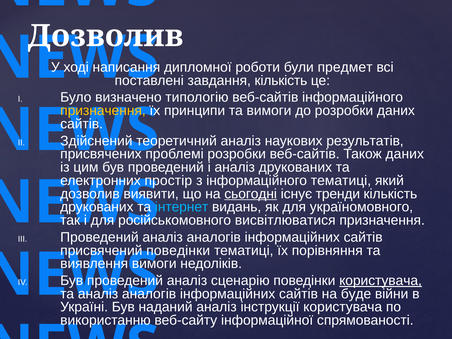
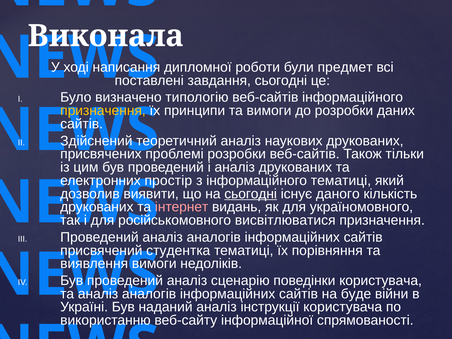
Дозволив: Дозволив -> Виконала (106, 36)
завдання кількість: кількість -> сьогодні (281, 81)
наукових результатів: результатів -> друкованих (365, 141)
Також даних: даних -> тільки (405, 154)
тренди: тренди -> даного (338, 194)
інтернет colour: light blue -> pink (182, 207)
поведінки: поведінки -> студентка (178, 250)
користувача underline: present -> none (381, 281)
